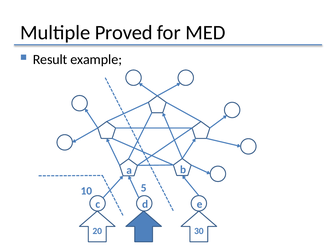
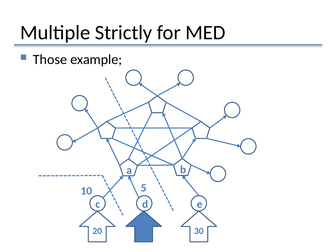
Proved: Proved -> Strictly (124, 33)
Result: Result -> Those (50, 59)
